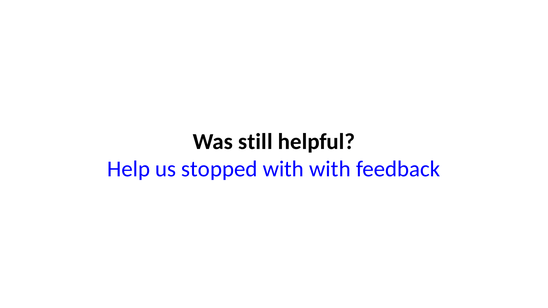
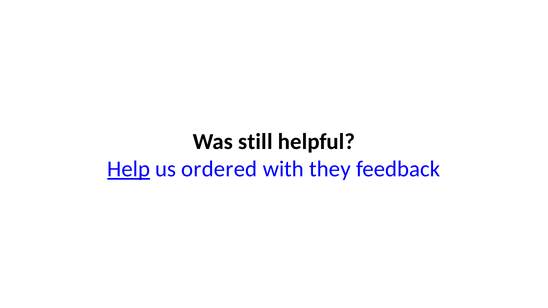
Help underline: none -> present (129, 169)
stopped: stopped -> ordered (219, 169)
with with: with -> they (330, 169)
